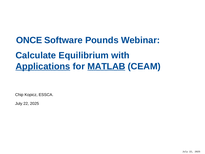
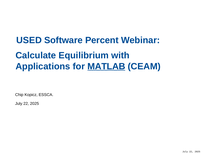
ONCE: ONCE -> USED (29, 40)
Pounds: Pounds -> Percent (102, 40)
Applications underline: present -> none (43, 66)
